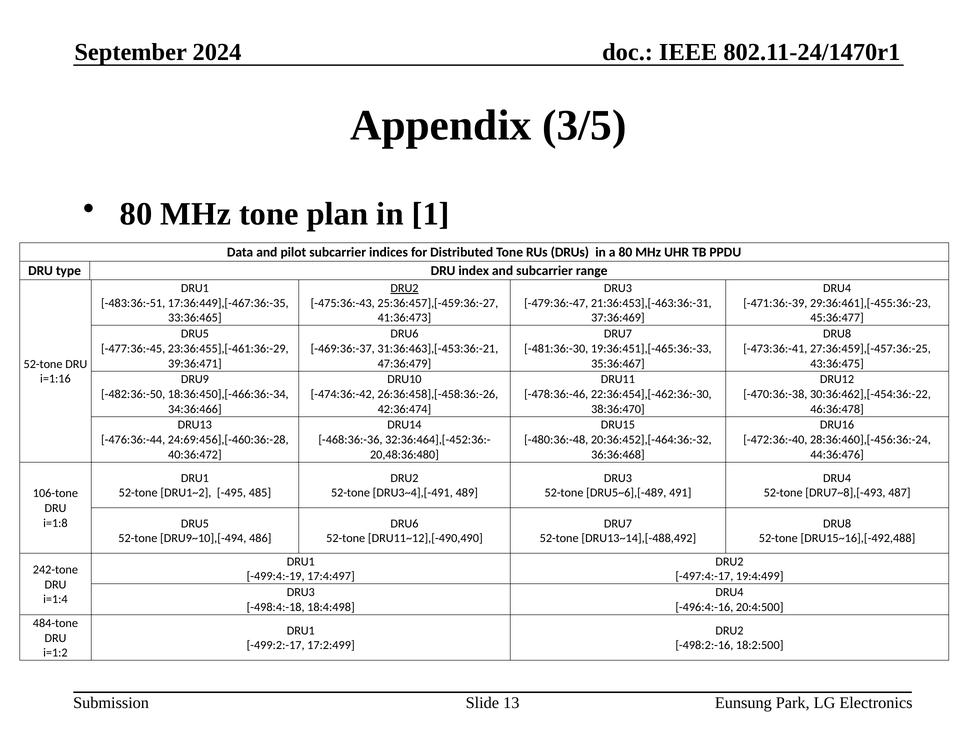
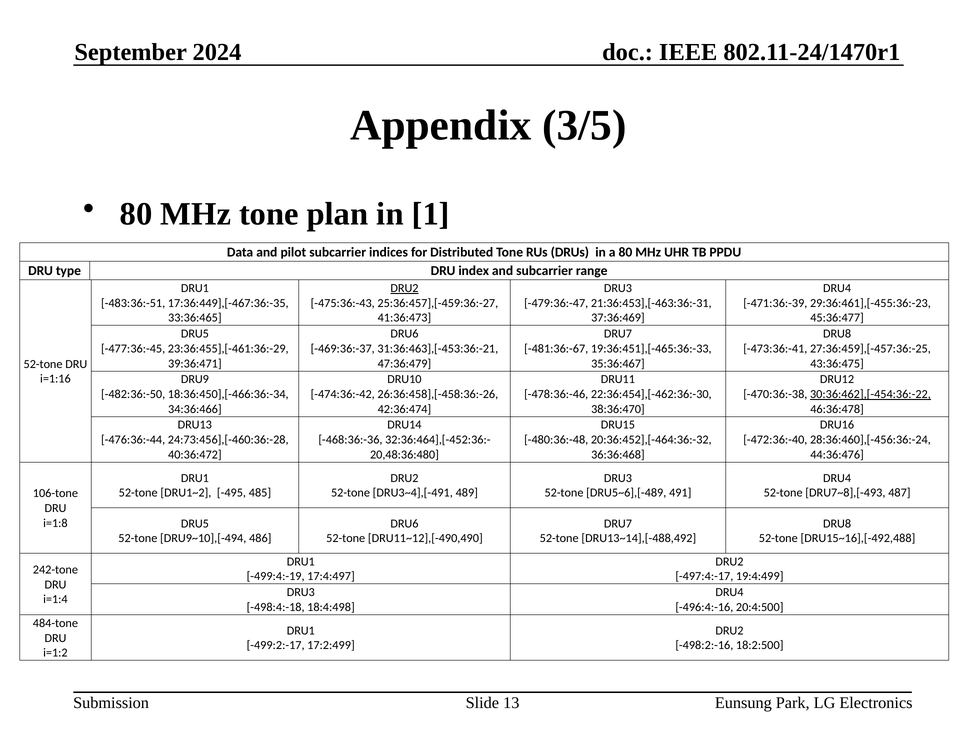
-481:36:-30: -481:36:-30 -> -481:36:-67 (556, 348)
30:36:462],[-454:36:-22 underline: none -> present (870, 394)
24:69:456],[-460:36:-28: 24:69:456],[-460:36:-28 -> 24:73:456],[-460:36:-28 (228, 440)
